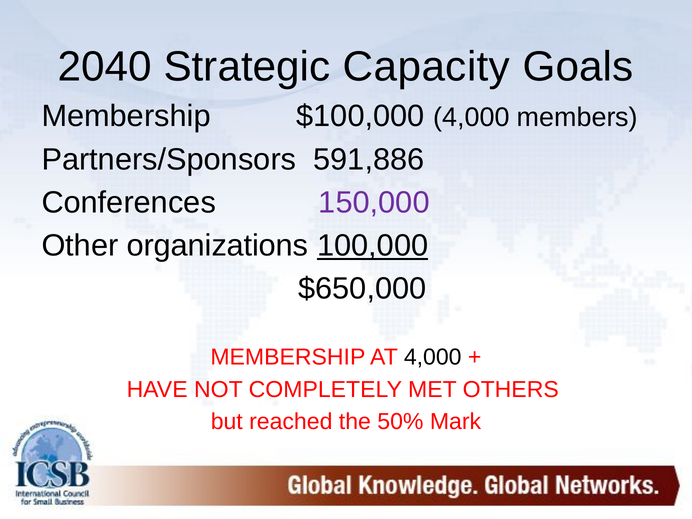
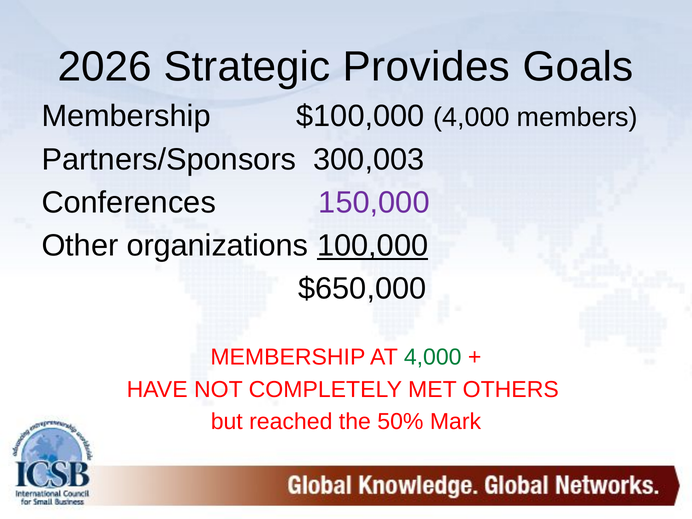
2040: 2040 -> 2026 (105, 67)
Capacity: Capacity -> Provides (426, 67)
591,886: 591,886 -> 300,003 (369, 159)
4,000 colour: black -> green (433, 357)
